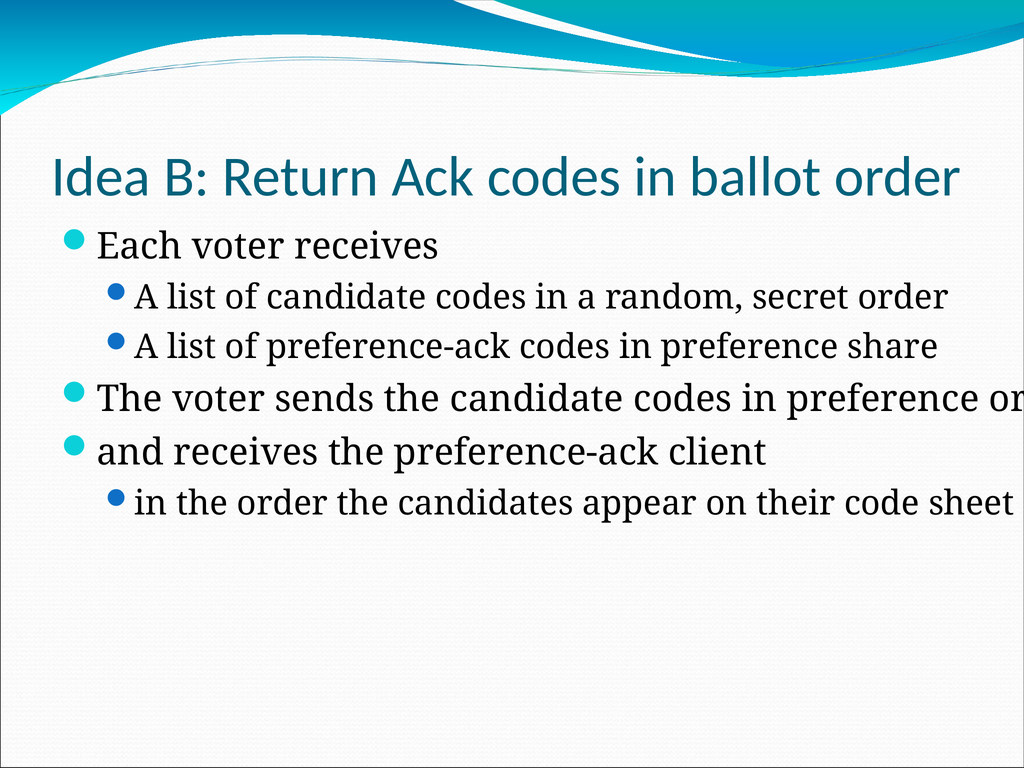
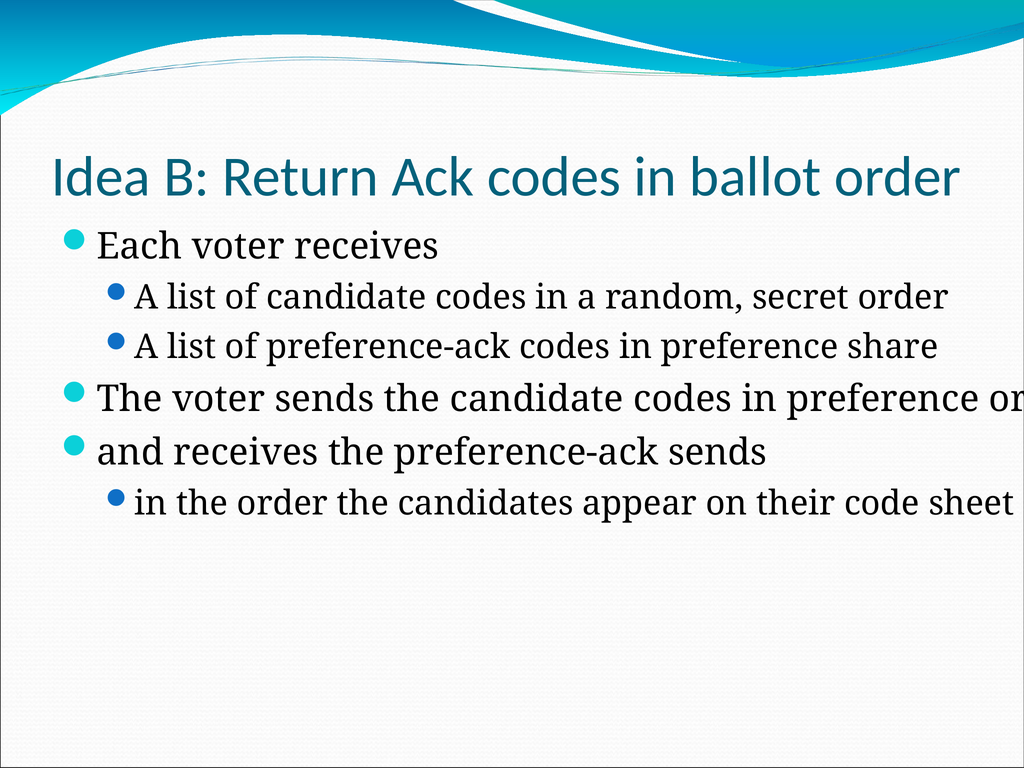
preference-ack client: client -> sends (718, 453)
